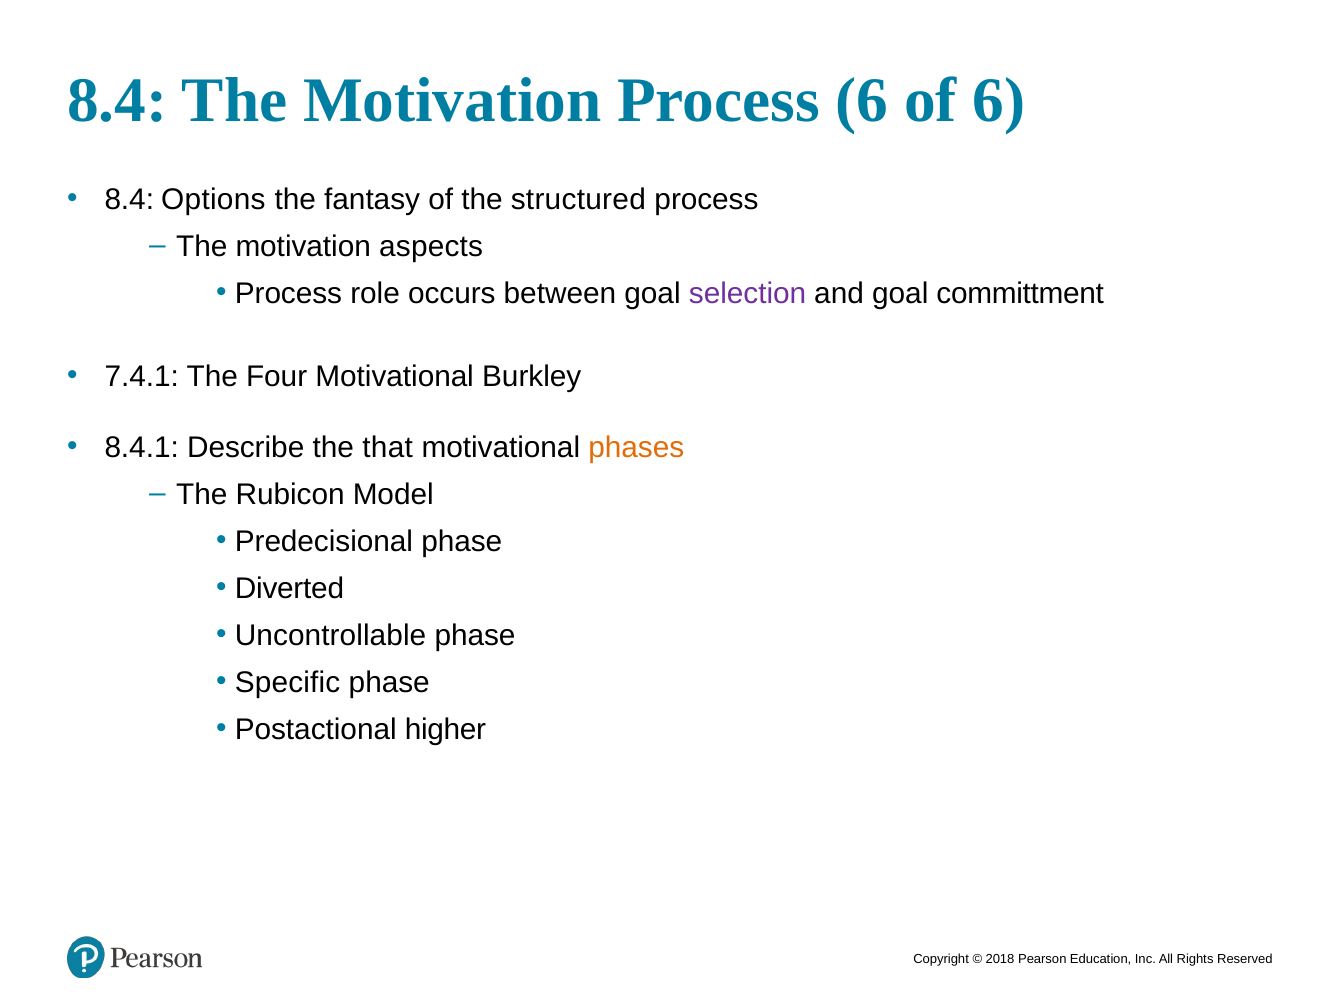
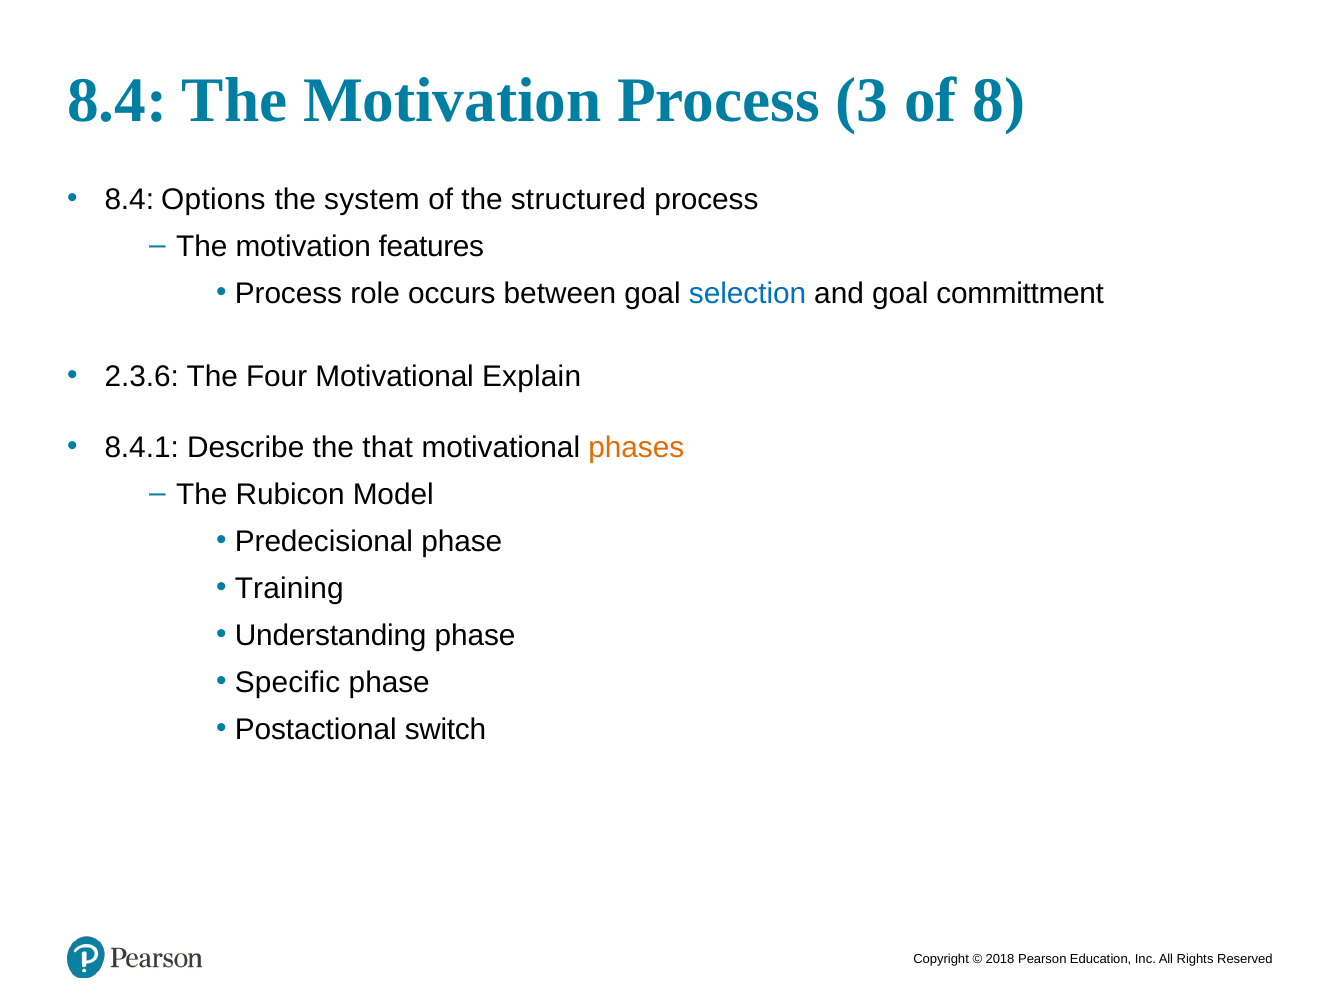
Process 6: 6 -> 3 (862, 101)
of 6: 6 -> 8 (999, 101)
fantasy: fantasy -> system (372, 199)
aspects: aspects -> features (431, 246)
selection colour: purple -> blue (748, 293)
7.4.1: 7.4.1 -> 2.3.6 (142, 376)
Burkley: Burkley -> Explain (532, 376)
Diverted: Diverted -> Training (289, 589)
Uncontrollable: Uncontrollable -> Understanding (331, 636)
higher: higher -> switch (445, 729)
